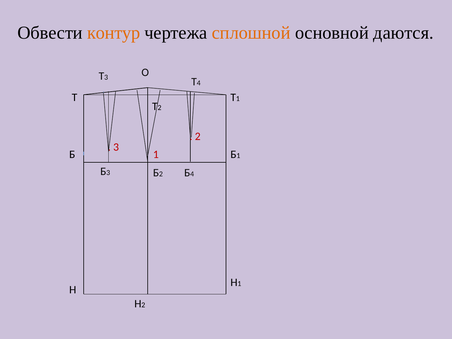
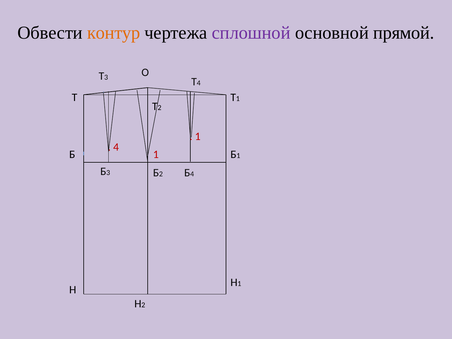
сплошной colour: orange -> purple (251, 33)
даются: даются -> прямой (404, 33)
2: 2 -> 1 (198, 136)
3: 3 -> 4 (116, 147)
